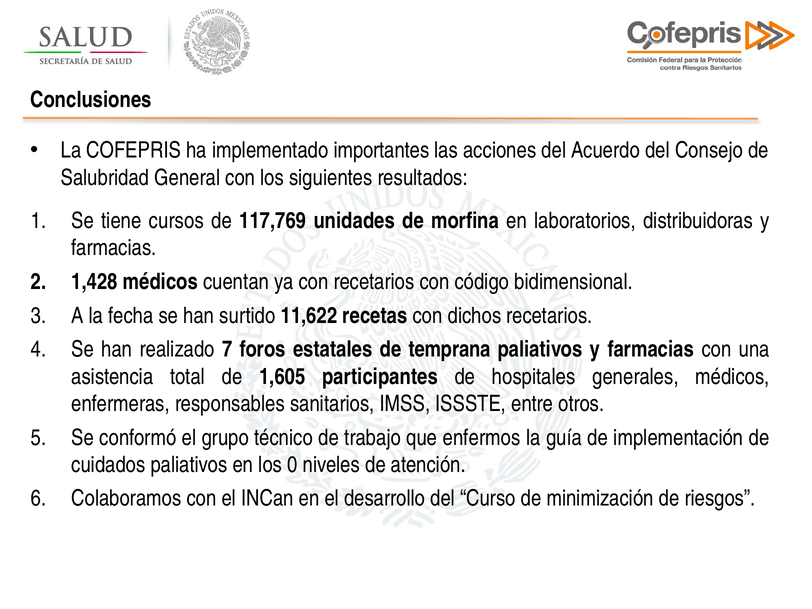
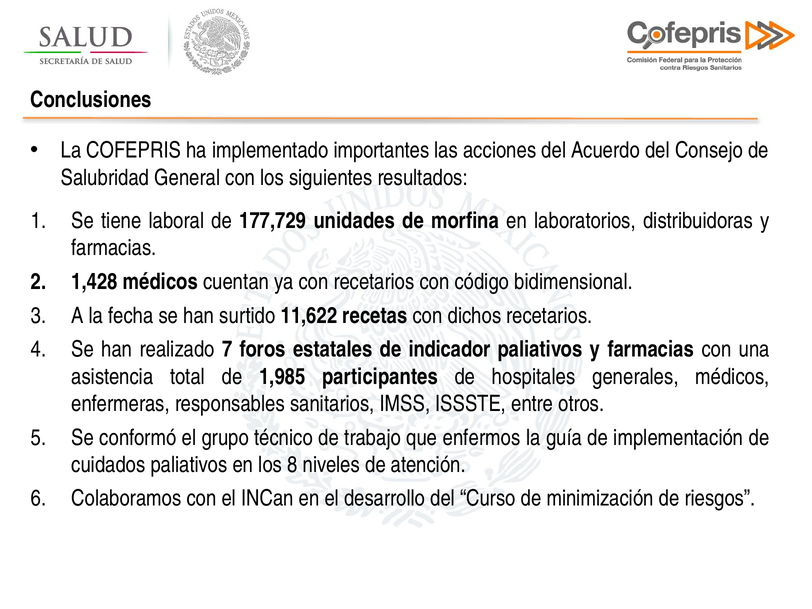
cursos: cursos -> laboral (176, 221)
117,769: 117,769 -> 177,729 (273, 221)
temprana: temprana -> indicador (450, 350)
1,605: 1,605 -> 1,985 (282, 377)
0: 0 -> 8 (292, 465)
